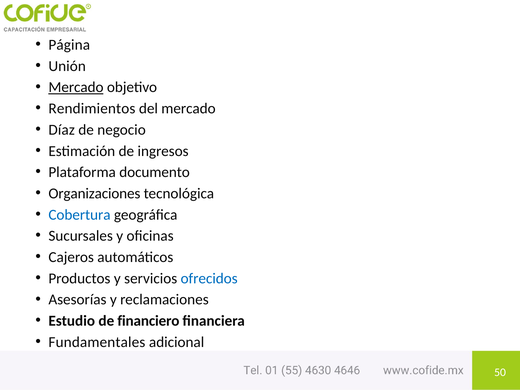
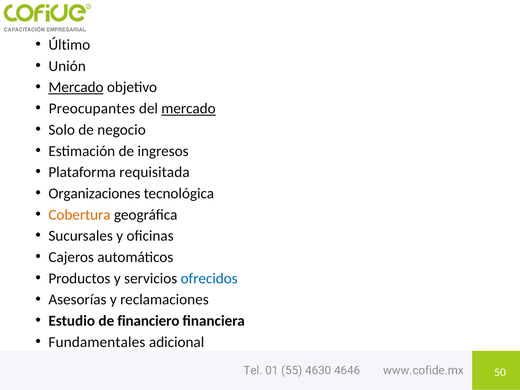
Página: Página -> Último (69, 45)
Rendimientos: Rendimientos -> Preocupantes (92, 109)
mercado underline: none -> present (188, 109)
Díaz: Díaz -> Solo (62, 130)
documento: documento -> requisitada (154, 172)
Cobertura colour: blue -> orange (80, 215)
